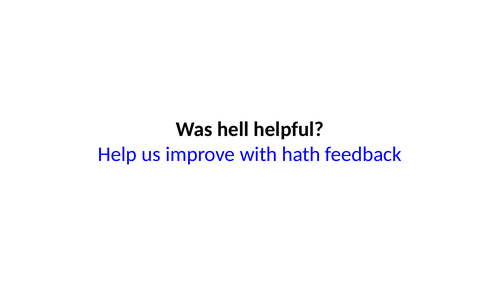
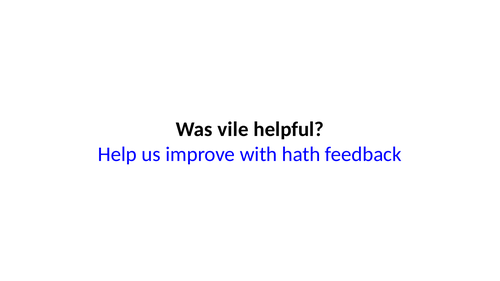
hell: hell -> vile (233, 129)
